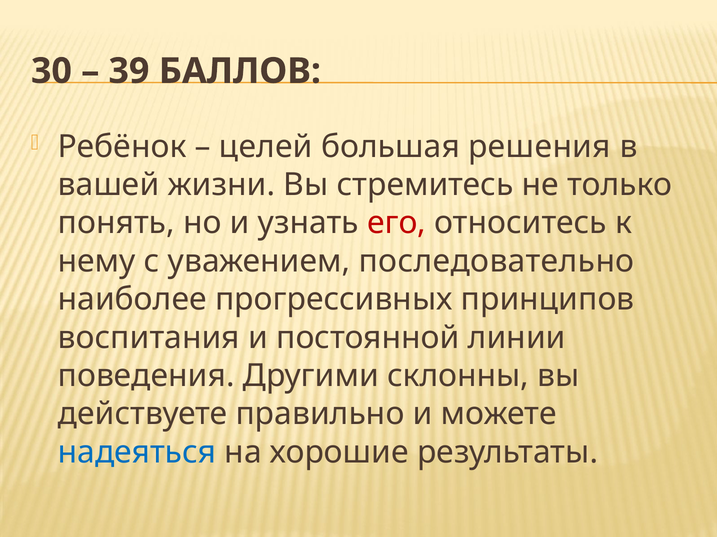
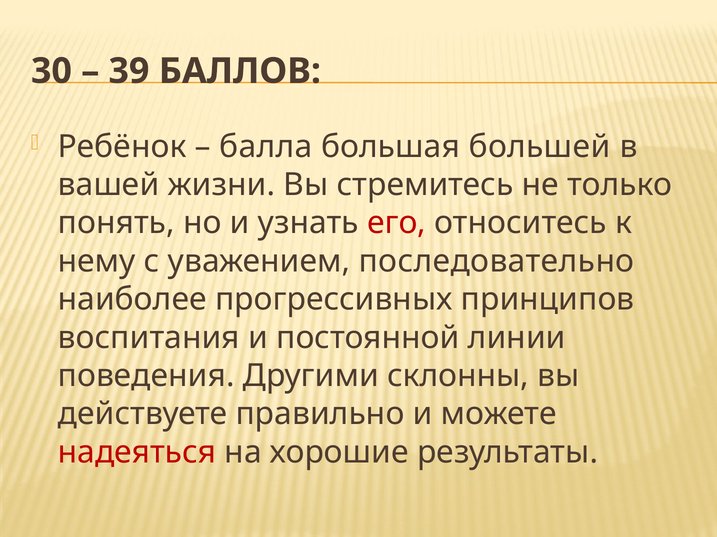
целей: целей -> балла (266, 147)
решения: решения -> большей (540, 147)
надеяться colour: blue -> red (137, 453)
